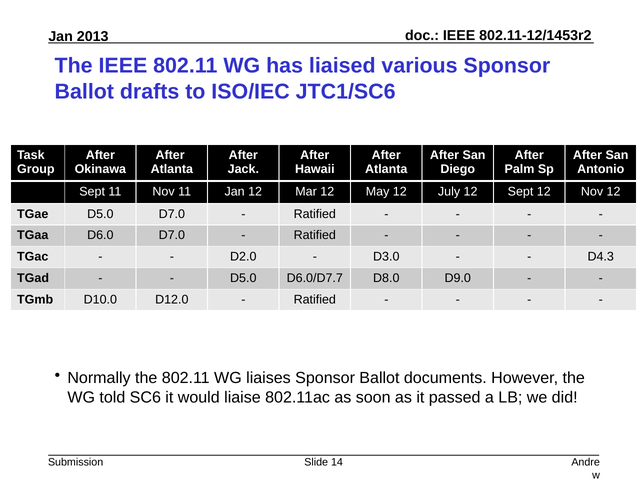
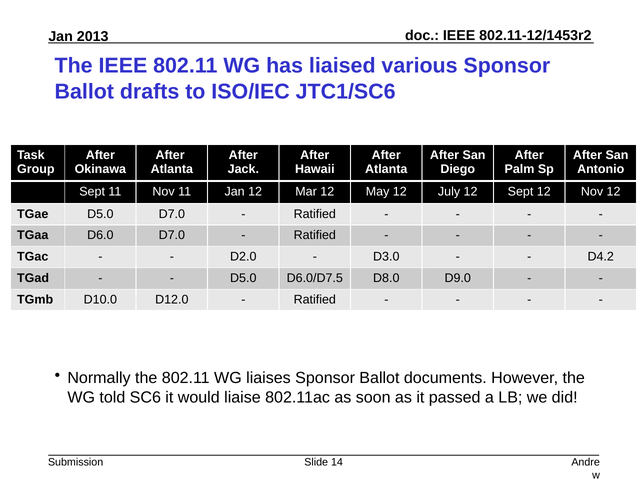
D4.3: D4.3 -> D4.2 (601, 256)
D6.0/D7.7: D6.0/D7.7 -> D6.0/D7.5 (315, 278)
